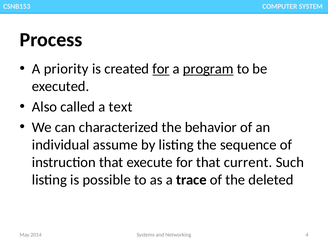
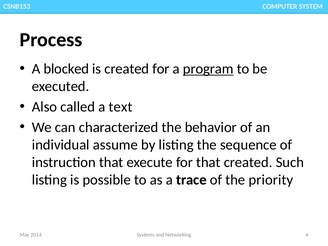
priority: priority -> blocked (66, 69)
for underline: present -> none (161, 69)
that current: current -> created (248, 162)
deleted: deleted -> priority (271, 180)
